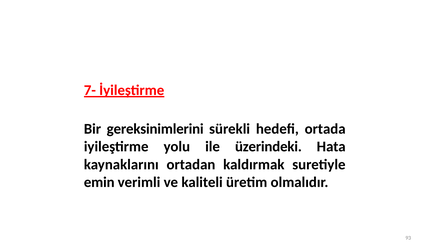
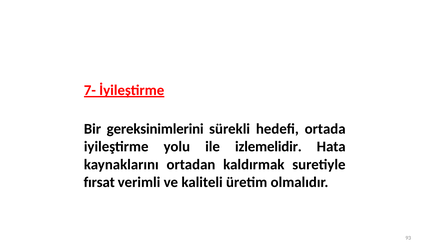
üzerindeki: üzerindeki -> izlemelidir (268, 146)
emin: emin -> fırsat (99, 182)
